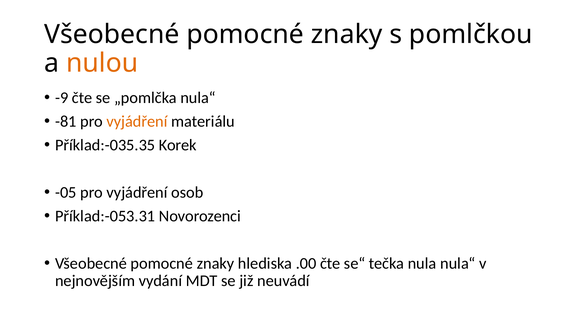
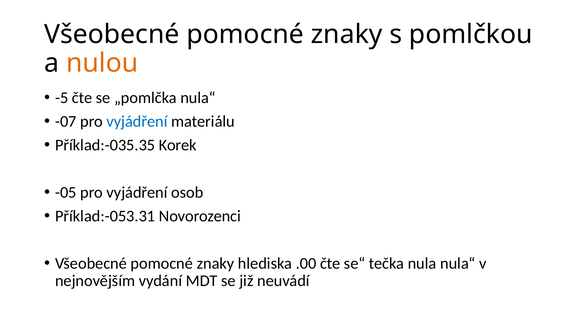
-9: -9 -> -5 (62, 98)
-81: -81 -> -07 (66, 121)
vyjádření colour: orange -> blue (137, 121)
